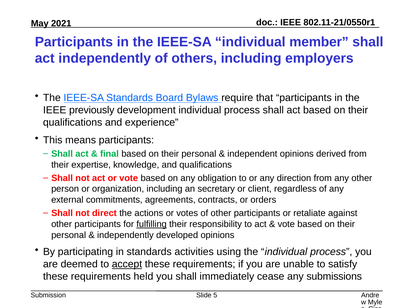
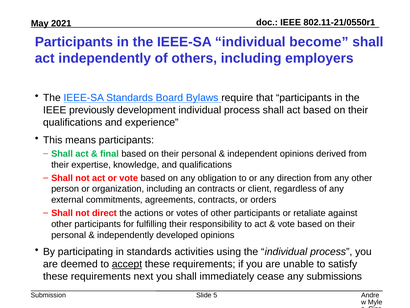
member: member -> become (319, 42)
an secretary: secretary -> contracts (216, 189)
fulfilling underline: present -> none (152, 224)
held: held -> next (143, 276)
